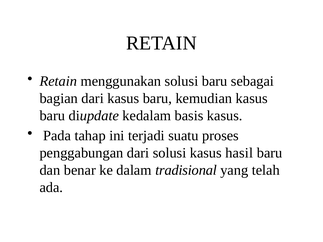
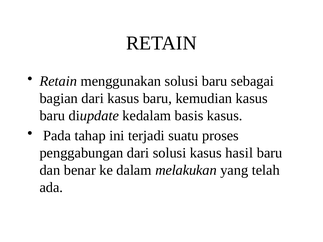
tradisional: tradisional -> melakukan (186, 170)
